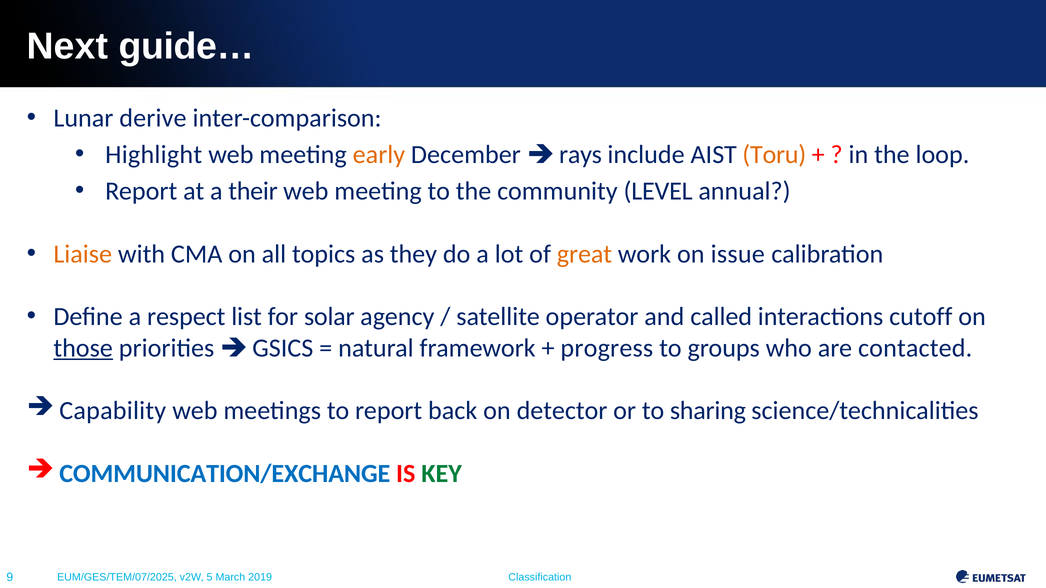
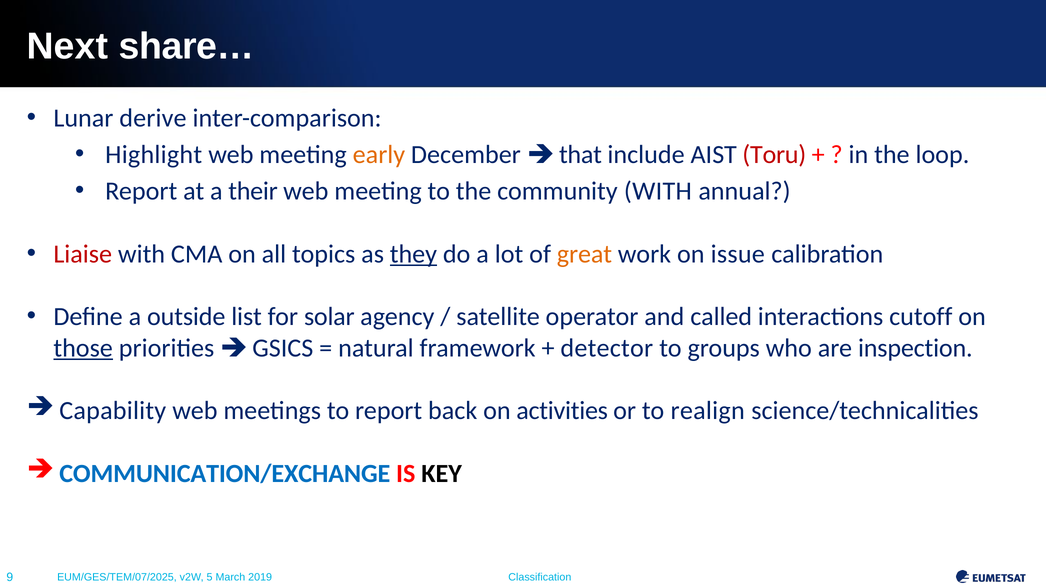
guide…: guide… -> share… (186, 46)
rays: rays -> that (580, 155)
Toru colour: orange -> red (774, 155)
community LEVEL: LEVEL -> WITH (658, 191)
Liaise colour: orange -> red (83, 254)
they underline: none -> present (413, 254)
respect: respect -> outside (186, 317)
progress: progress -> detector (607, 348)
contacted: contacted -> inspection (915, 348)
detector: detector -> activities (562, 411)
sharing: sharing -> realign (708, 411)
KEY colour: green -> black (442, 474)
